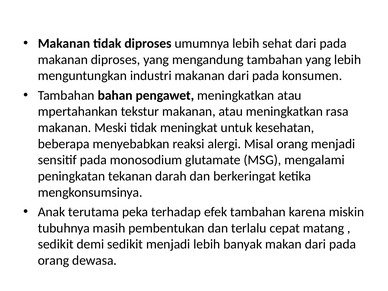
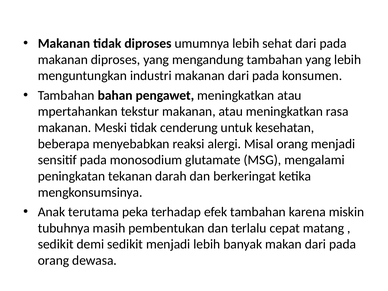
meningkat: meningkat -> cenderung (189, 128)
